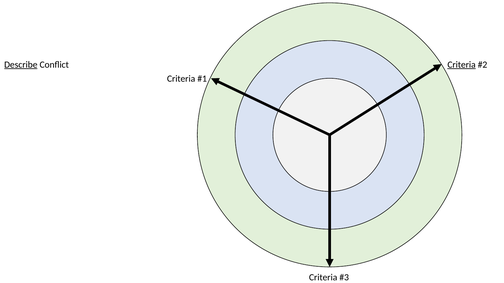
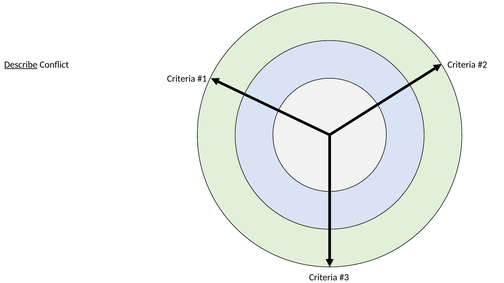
Criteria underline: present -> none (462, 65)
